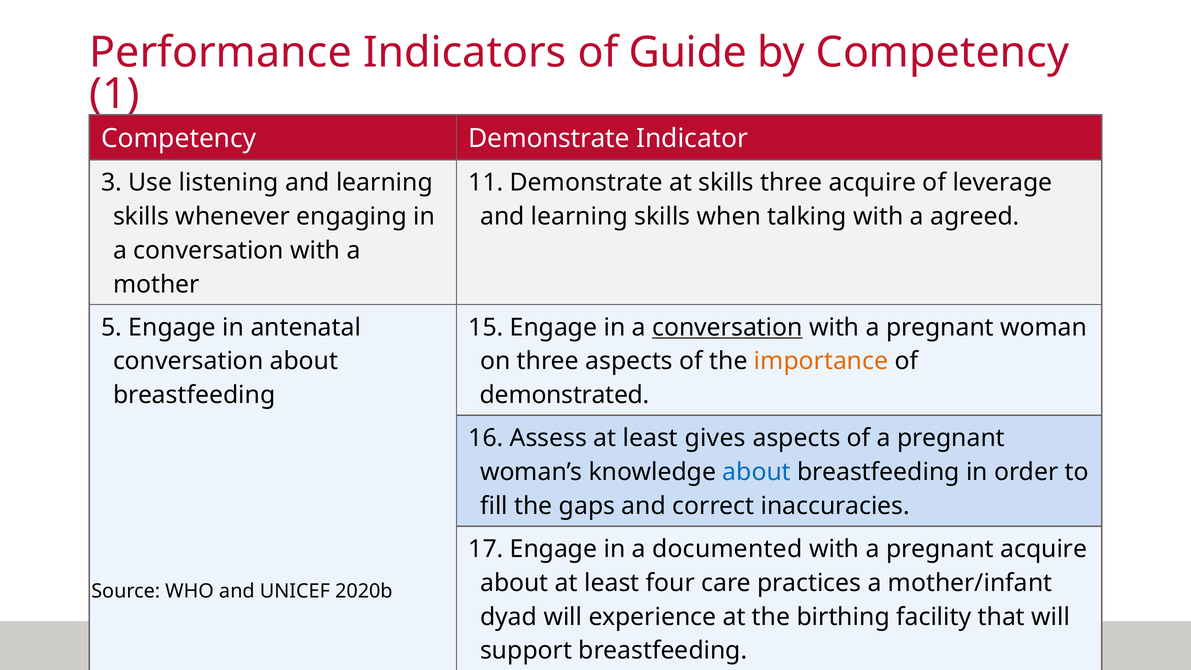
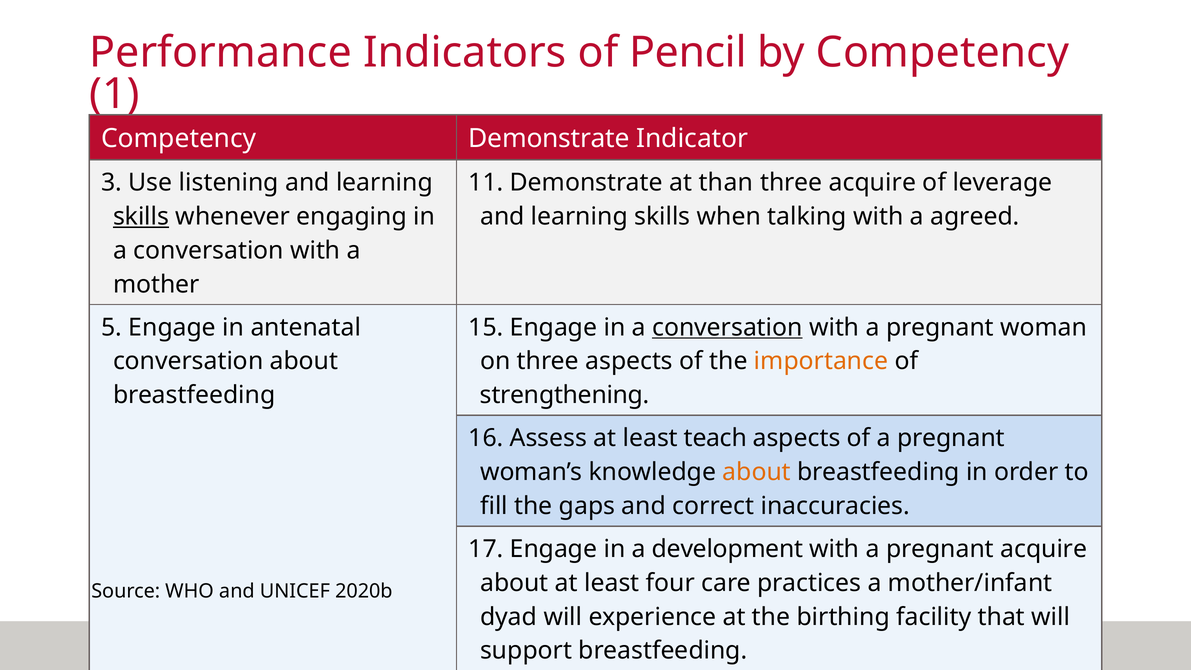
Guide: Guide -> Pencil (688, 53)
at skills: skills -> than (726, 183)
skills underline: none -> present (141, 217)
demonstrated: demonstrated -> strengthening (565, 395)
gives: gives -> teach (715, 438)
about colour: blue -> orange (757, 472)
documented: documented -> development (728, 549)
